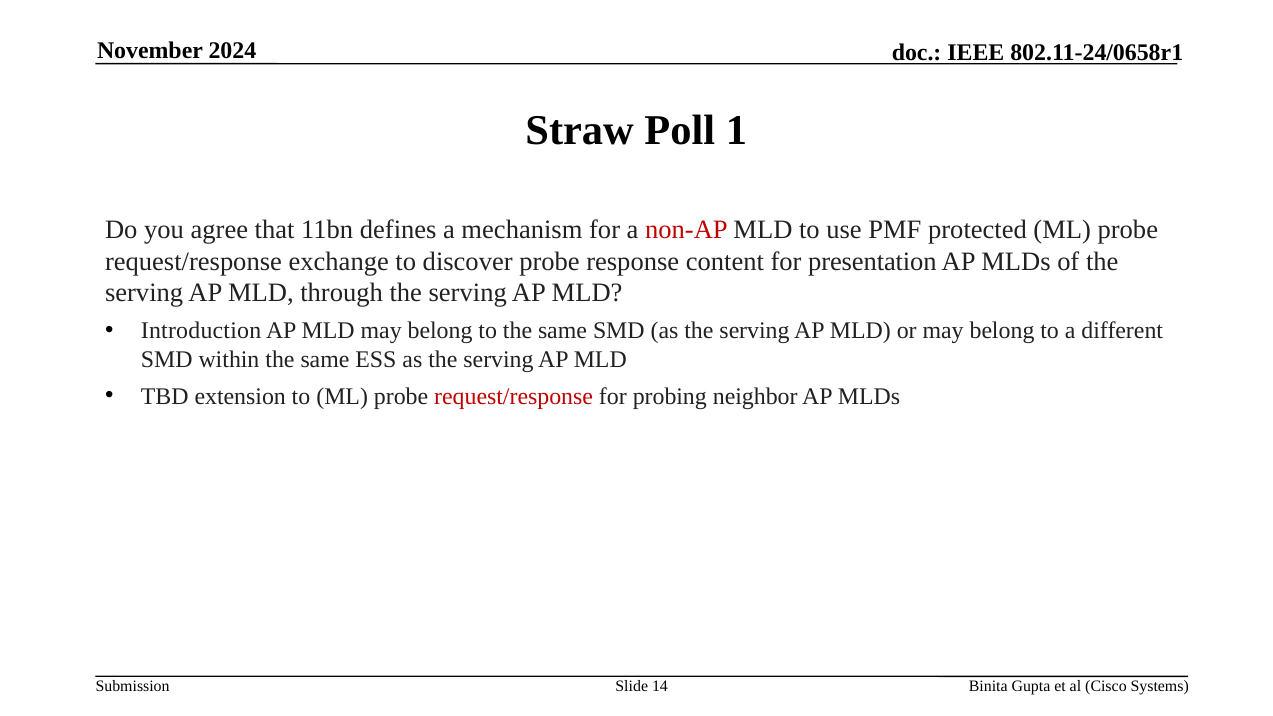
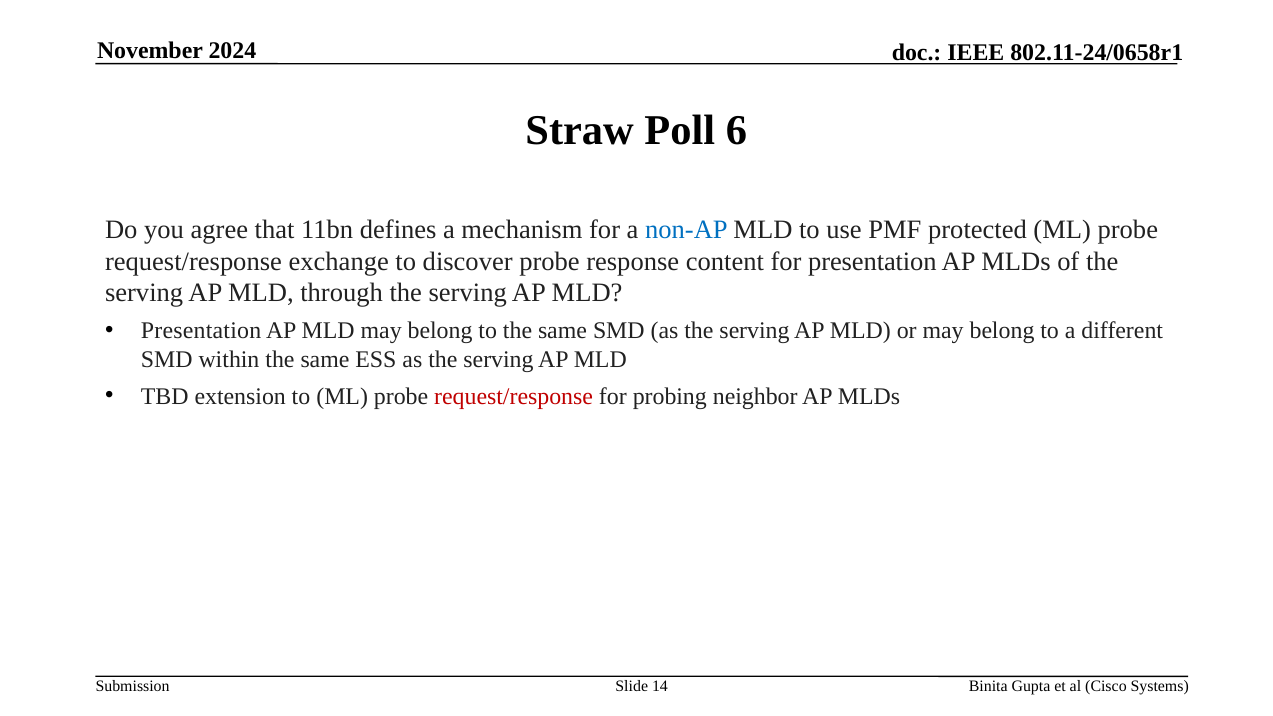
1: 1 -> 6 (736, 130)
non-AP colour: red -> blue (686, 229)
Introduction: Introduction -> Presentation (201, 331)
